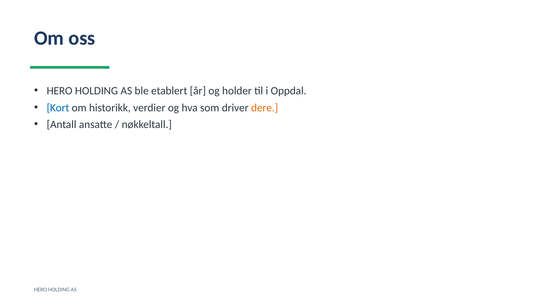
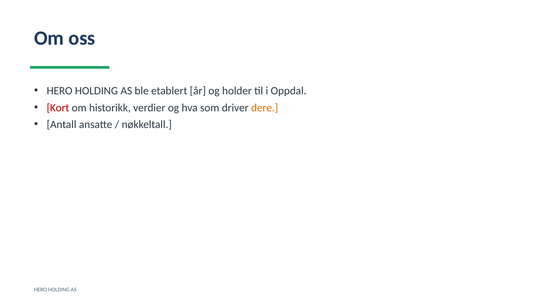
Kort colour: blue -> red (58, 108)
